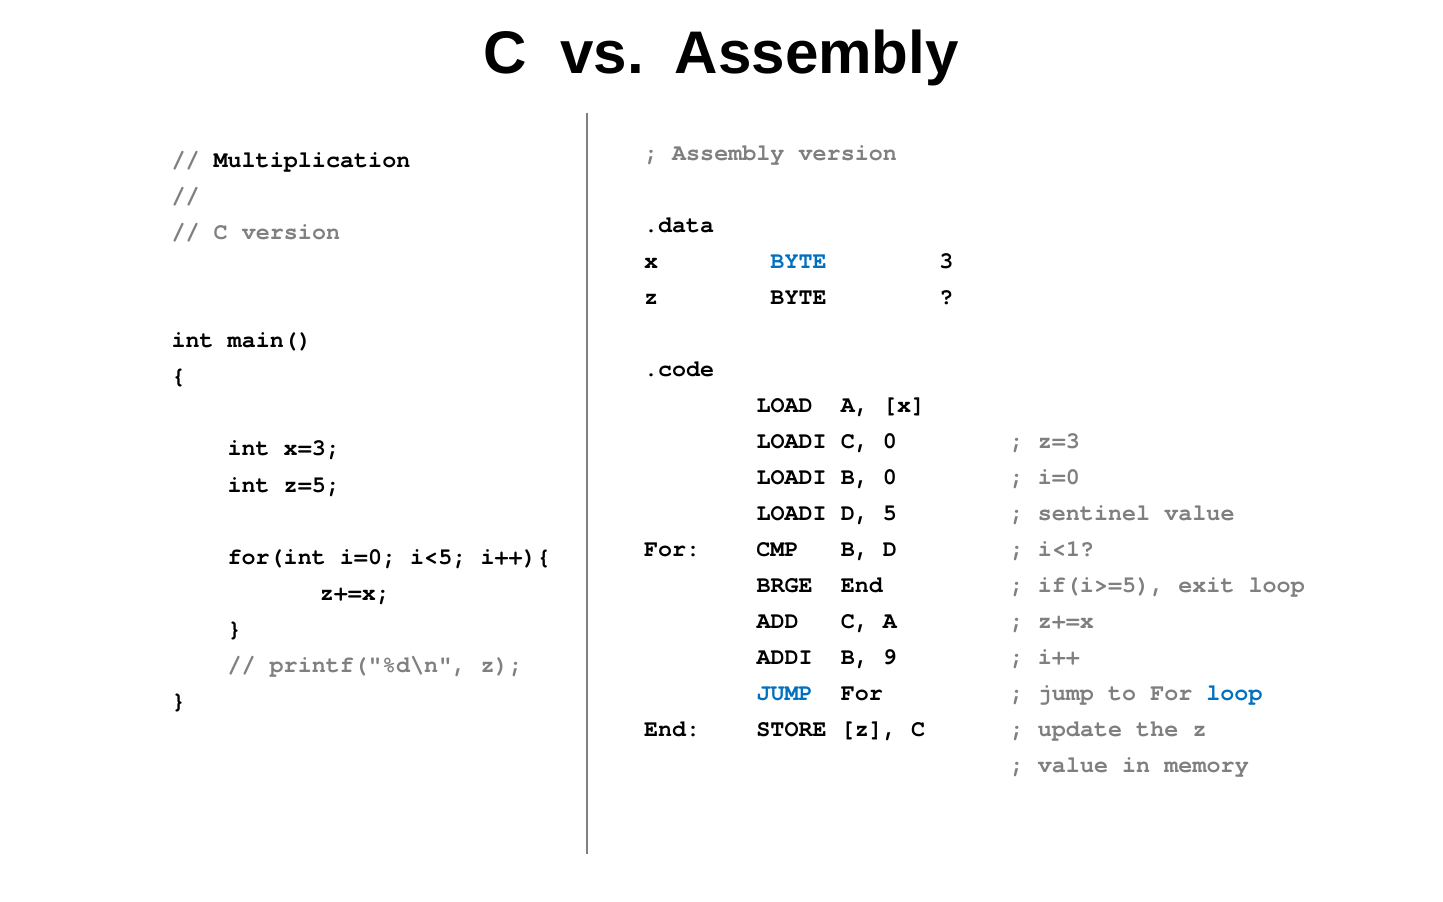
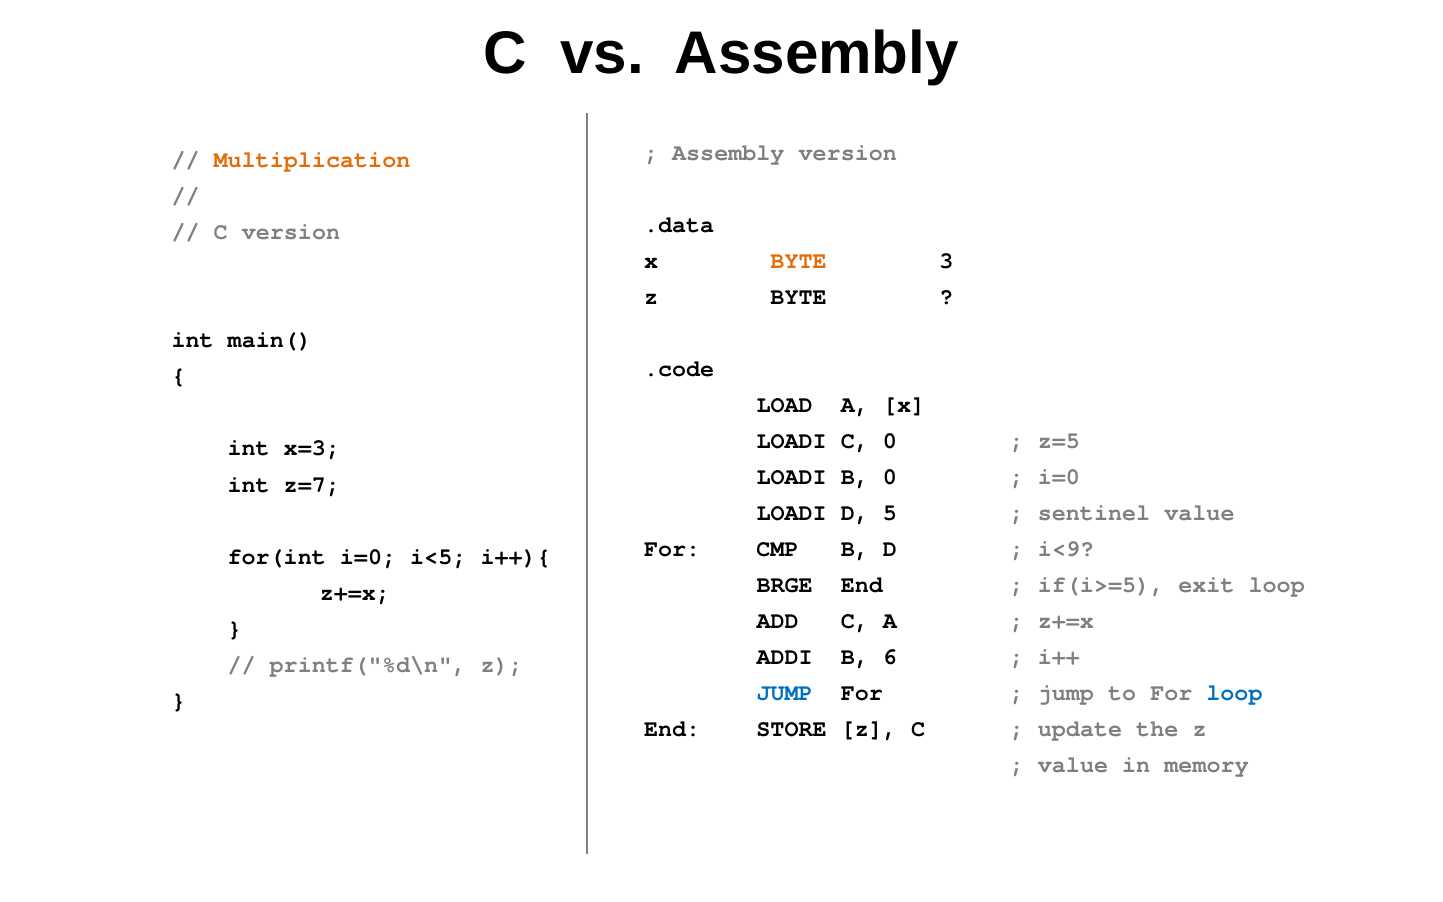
Multiplication colour: black -> orange (312, 160)
BYTE colour: blue -> orange (799, 261)
z=3: z=3 -> z=5 (1059, 441)
z=5: z=5 -> z=7 (312, 484)
i<1: i<1 -> i<9 (1066, 549)
9: 9 -> 6 (890, 657)
